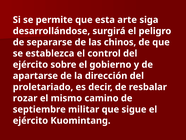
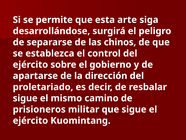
rozar: rozar -> sigue (25, 98)
septiembre: septiembre -> prisioneros (39, 109)
